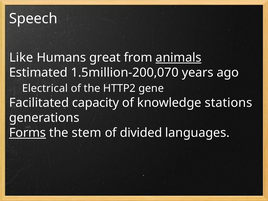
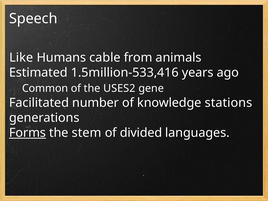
great: great -> cable (105, 58)
animals underline: present -> none (179, 58)
1.5million-200,070: 1.5million-200,070 -> 1.5million-533,416 (125, 73)
Electrical: Electrical -> Common (45, 88)
HTTP2: HTTP2 -> USES2 (119, 88)
capacity: capacity -> number (96, 103)
